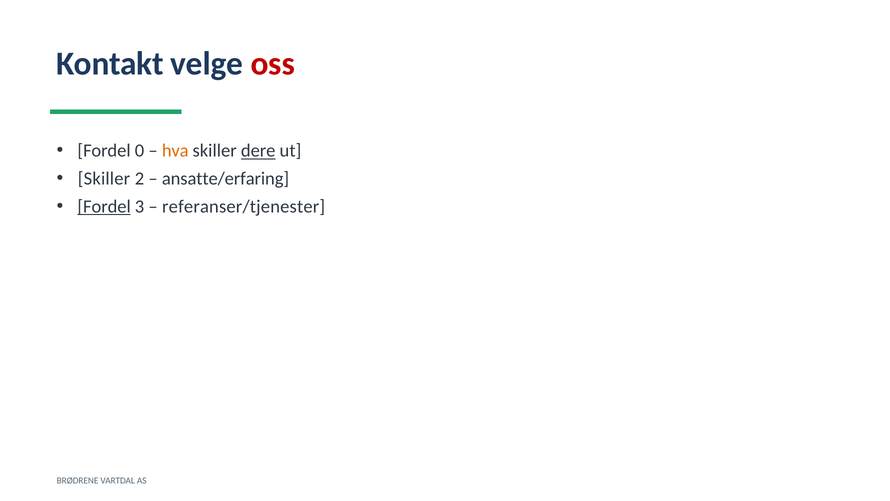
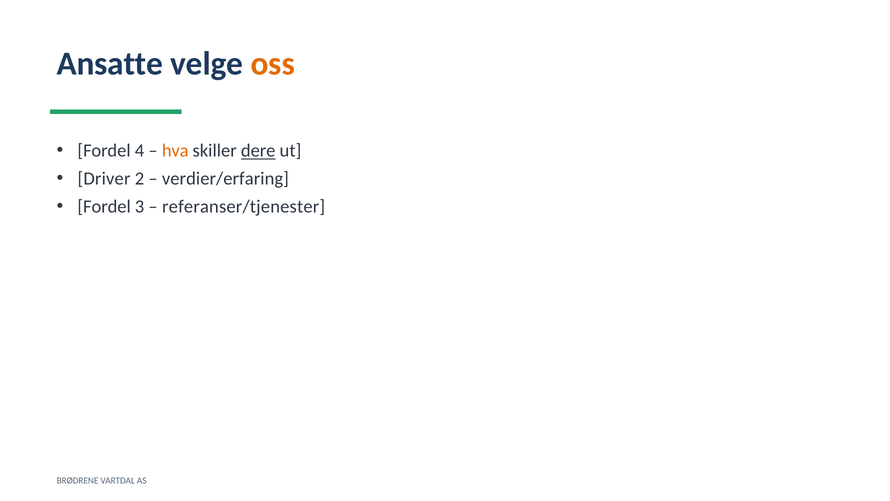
Kontakt: Kontakt -> Ansatte (110, 64)
oss colour: red -> orange (273, 64)
0: 0 -> 4 (140, 151)
Skiller: Skiller -> Driver (104, 179)
ansatte/erfaring: ansatte/erfaring -> verdier/erfaring (225, 179)
Fordel underline: present -> none (104, 206)
